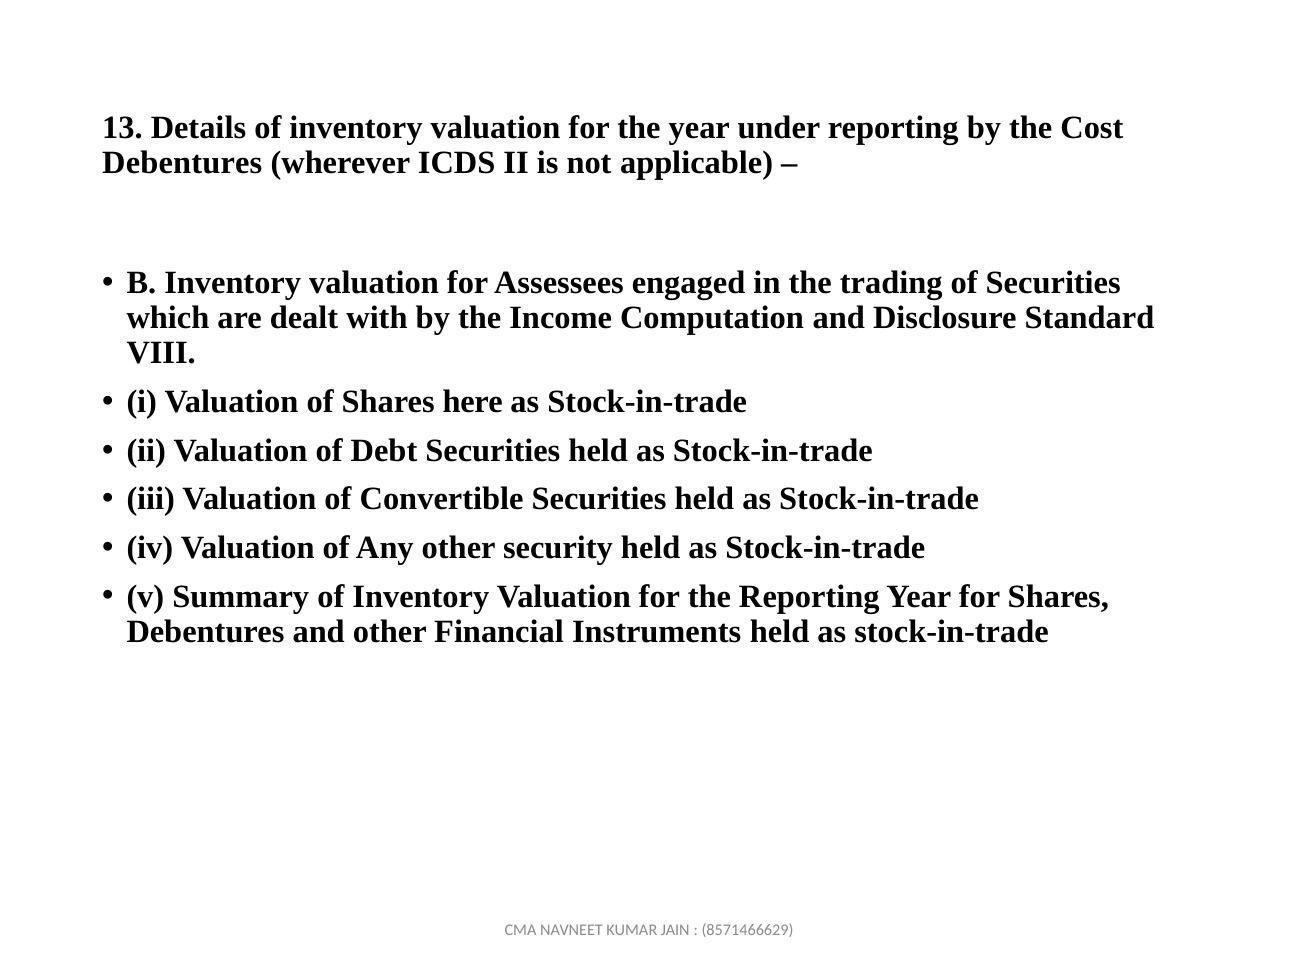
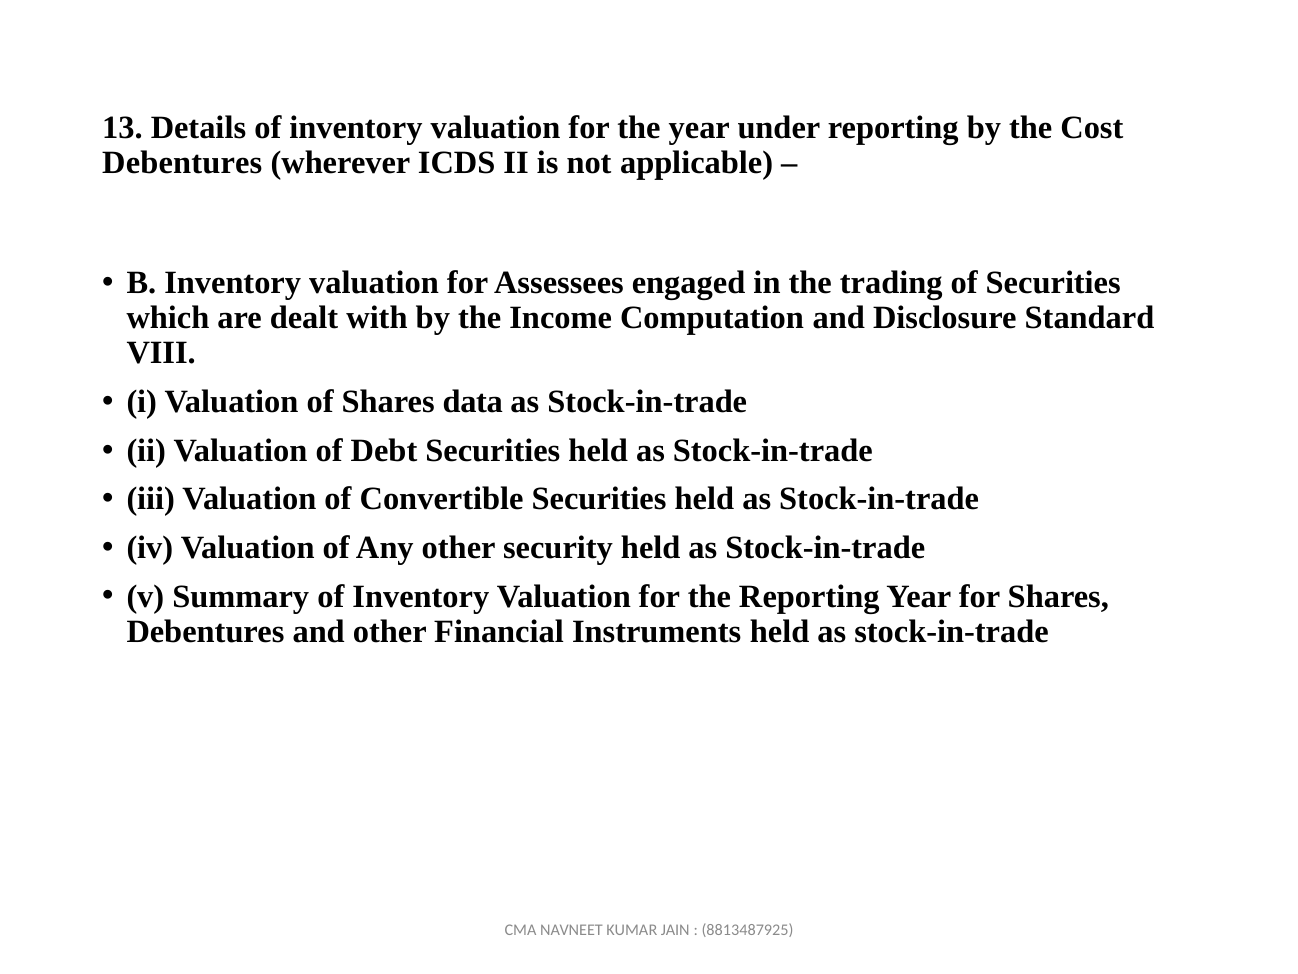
here: here -> data (473, 402)
8571466629: 8571466629 -> 8813487925 (748, 929)
